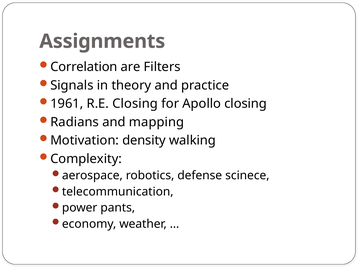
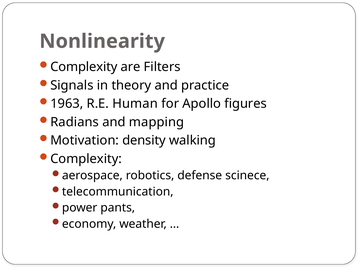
Assignments: Assignments -> Nonlinearity (102, 41)
Correlation: Correlation -> Complexity (84, 67)
1961: 1961 -> 1963 (67, 104)
R.E Closing: Closing -> Human (135, 104)
Apollo closing: closing -> figures (246, 104)
